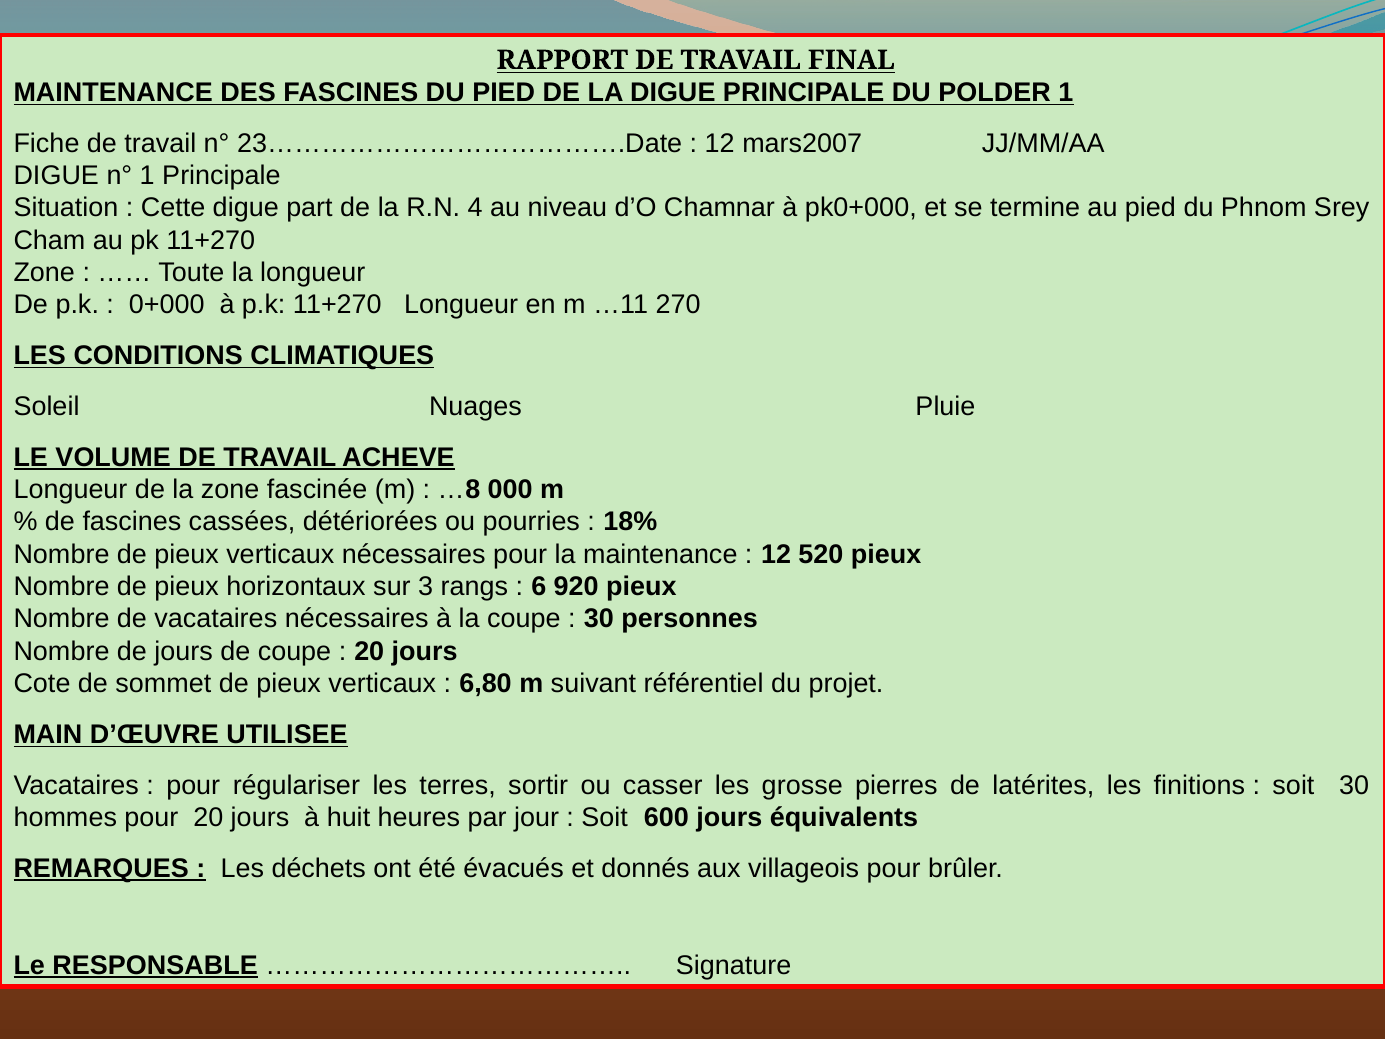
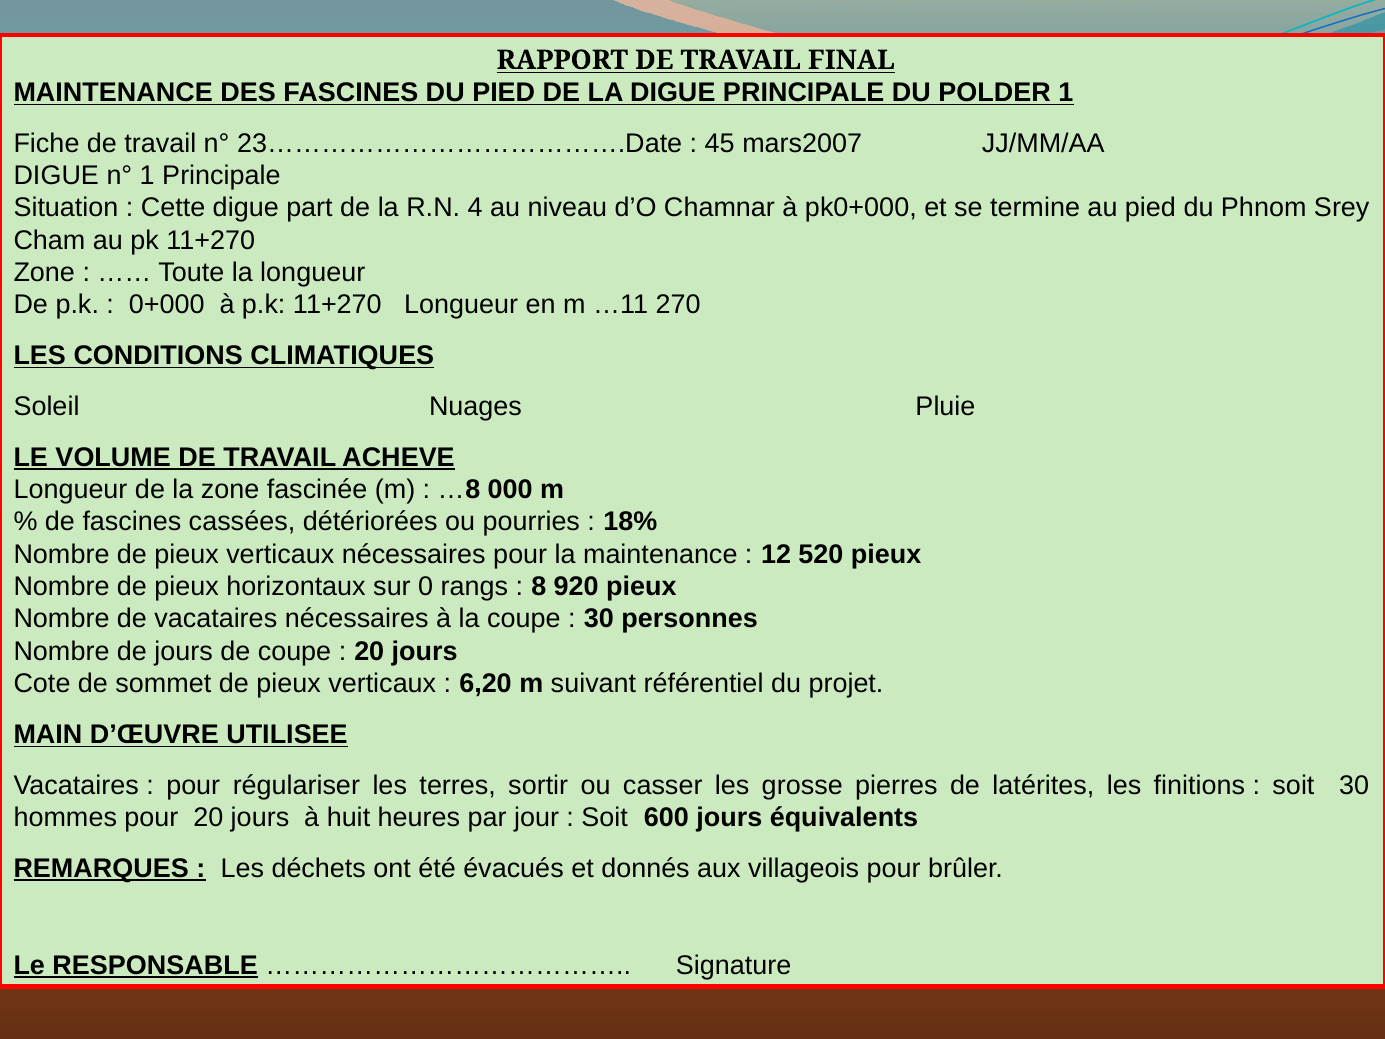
12: 12 -> 45 (720, 143)
3: 3 -> 0 (426, 586)
6: 6 -> 8 (539, 586)
6,80: 6,80 -> 6,20 (486, 683)
